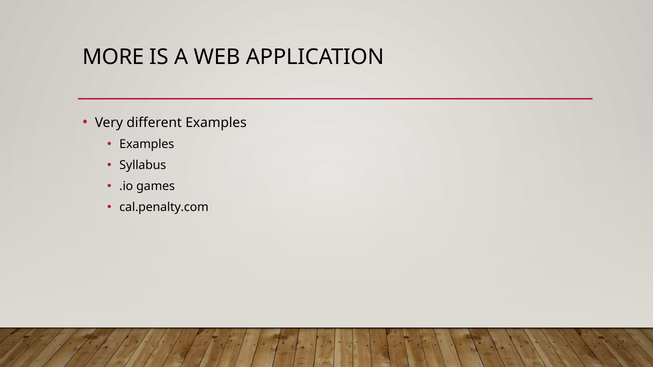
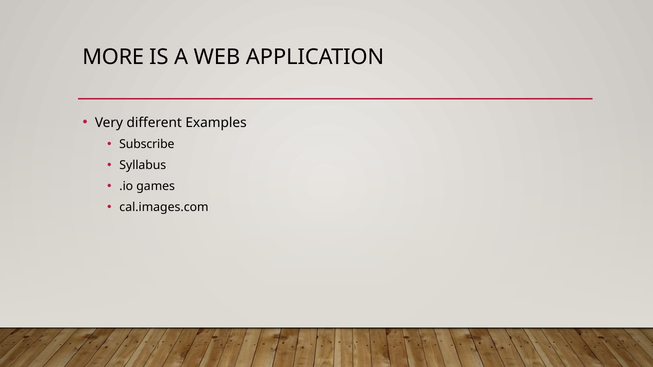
Examples: Examples -> Subscribe (147, 145)
cal.penalty.com: cal.penalty.com -> cal.images.com (164, 208)
